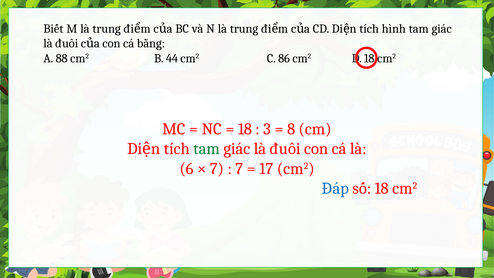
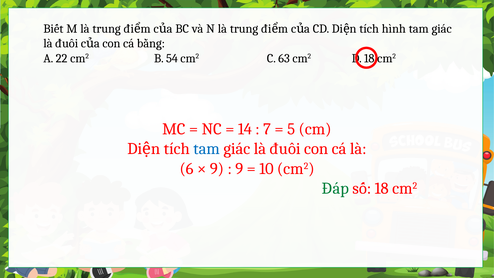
88: 88 -> 22 (62, 58)
44: 44 -> 54 (172, 58)
86: 86 -> 63 (284, 58)
18: 18 -> 14 (245, 129)
3: 3 -> 7 (267, 129)
8: 8 -> 5 (291, 129)
tam colour: green -> blue (207, 149)
7: 7 -> 9 (217, 169)
7: 7 -> 9 (239, 169)
17: 17 -> 10 (266, 169)
Đáp colour: blue -> green (335, 188)
